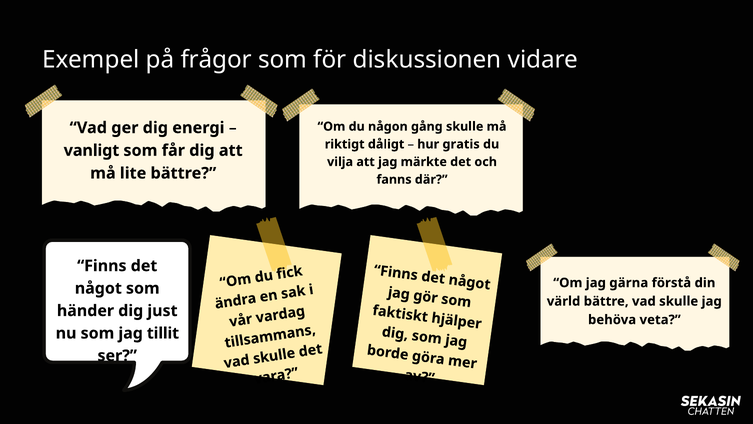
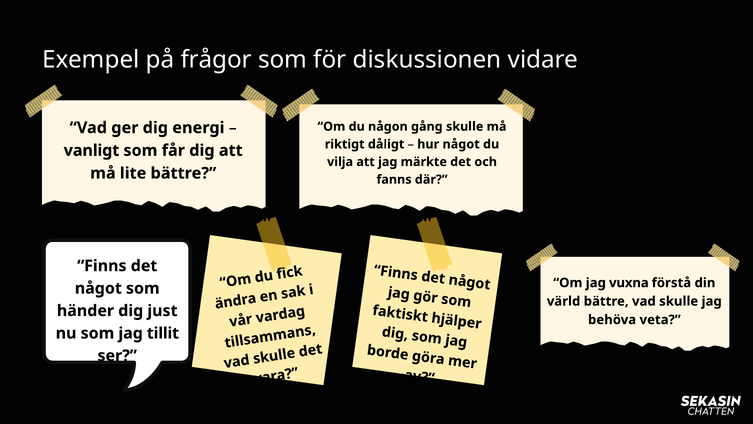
hur gratis: gratis -> något (461, 144)
gärna: gärna -> vuxna (629, 283)
